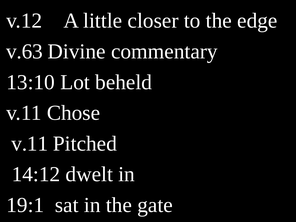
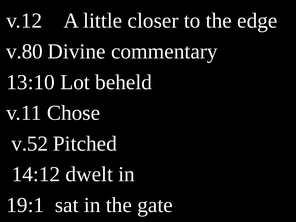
v.63: v.63 -> v.80 (24, 51)
v.11: v.11 -> v.52 (30, 144)
